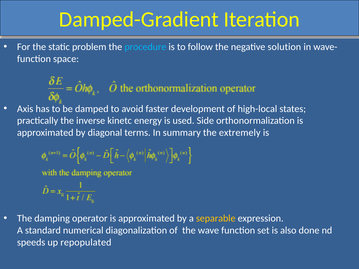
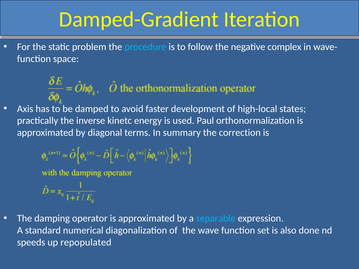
solution: solution -> complex (284, 47)
Side: Side -> Paul (205, 121)
extremely: extremely -> correction (240, 133)
separable colour: yellow -> light blue (216, 219)
